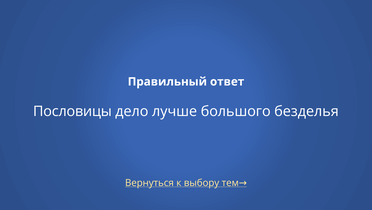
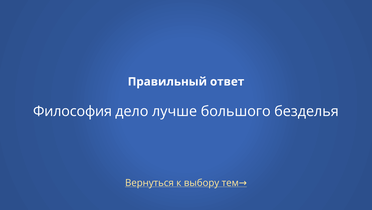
Пословицы: Пословицы -> Философия (73, 111)
